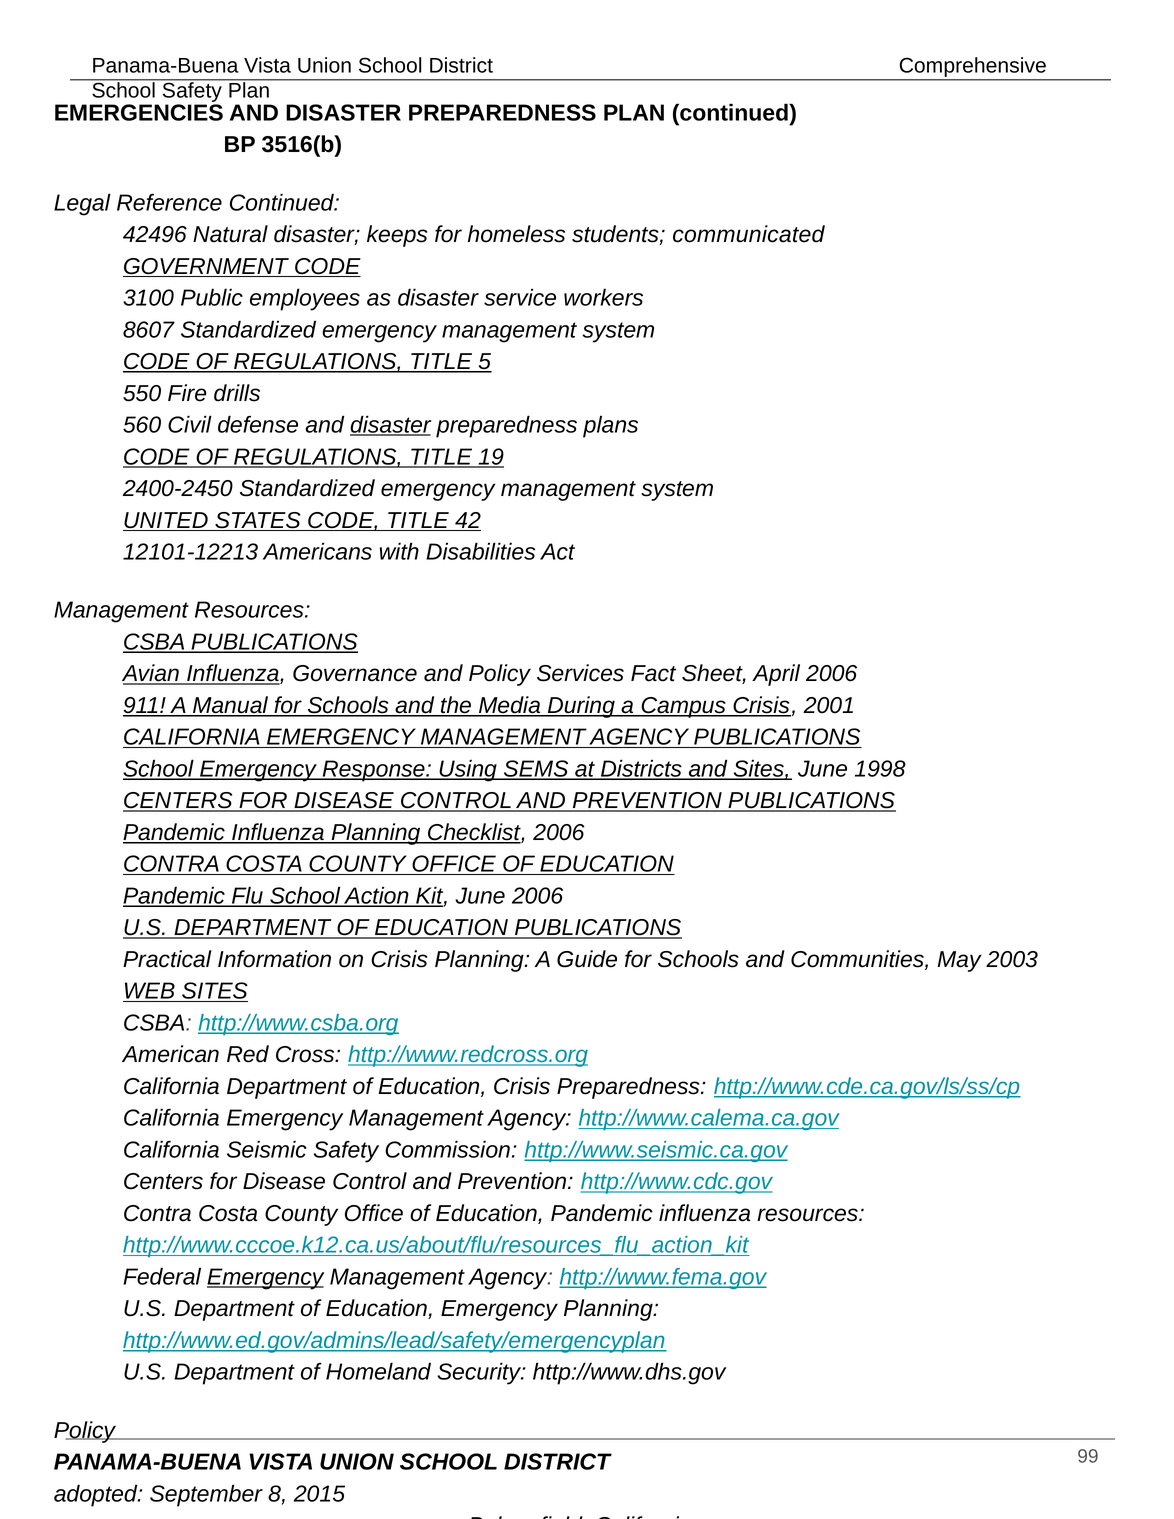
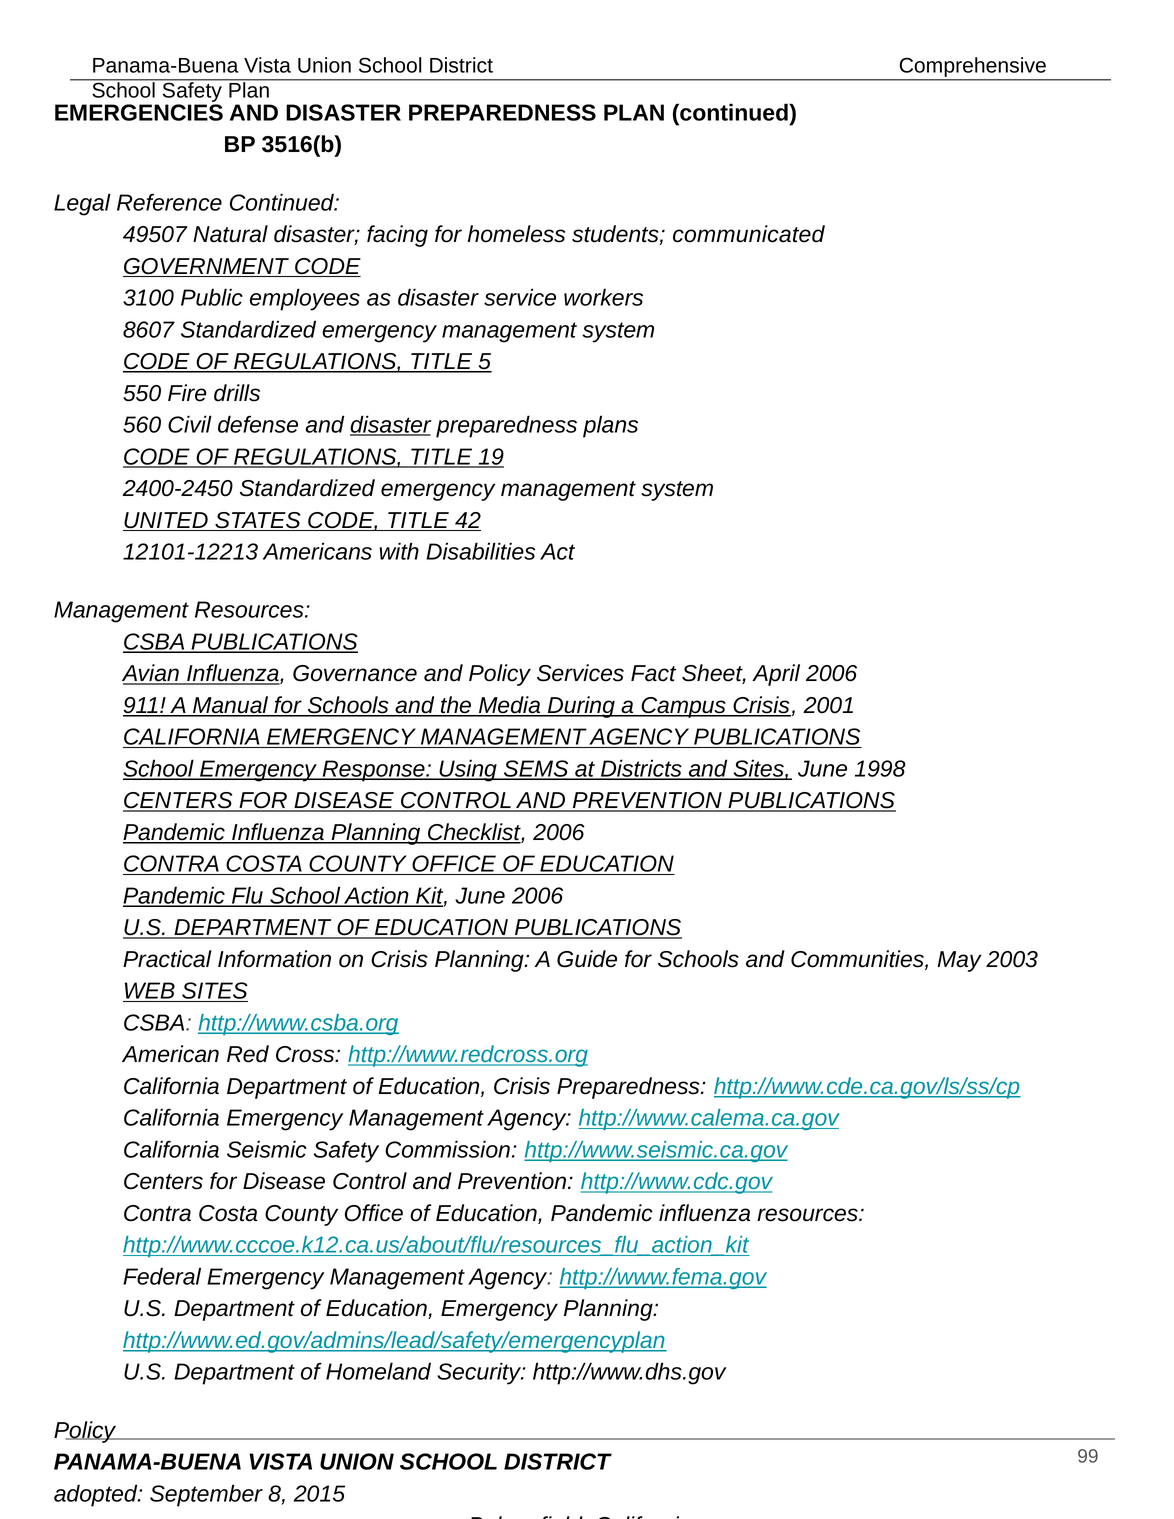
42496: 42496 -> 49507 (155, 235)
keeps: keeps -> facing (397, 235)
Emergency underline: present -> none (265, 1277)
